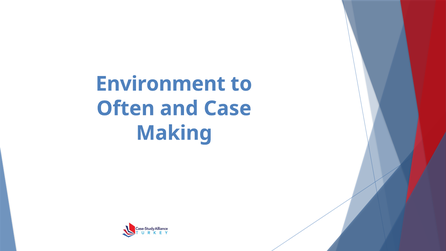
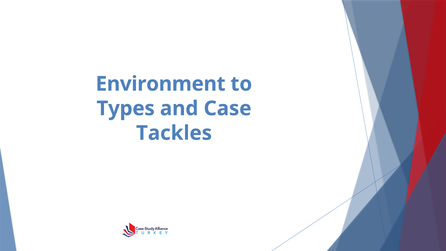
Often: Often -> Types (126, 108)
Making: Making -> Tackles (174, 133)
